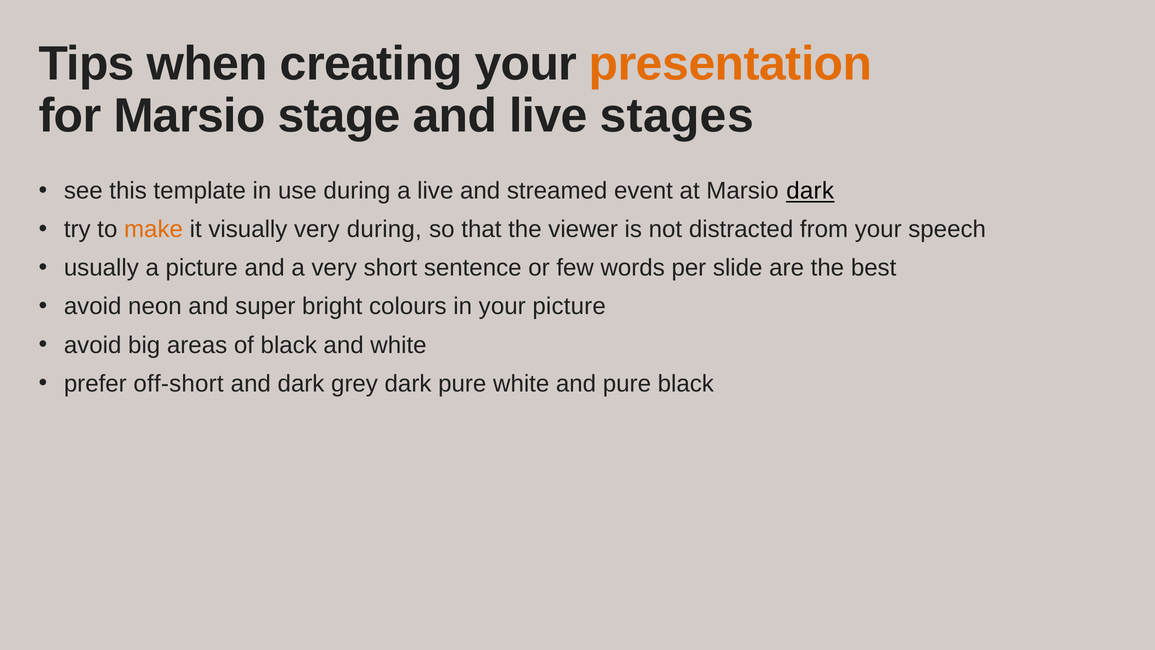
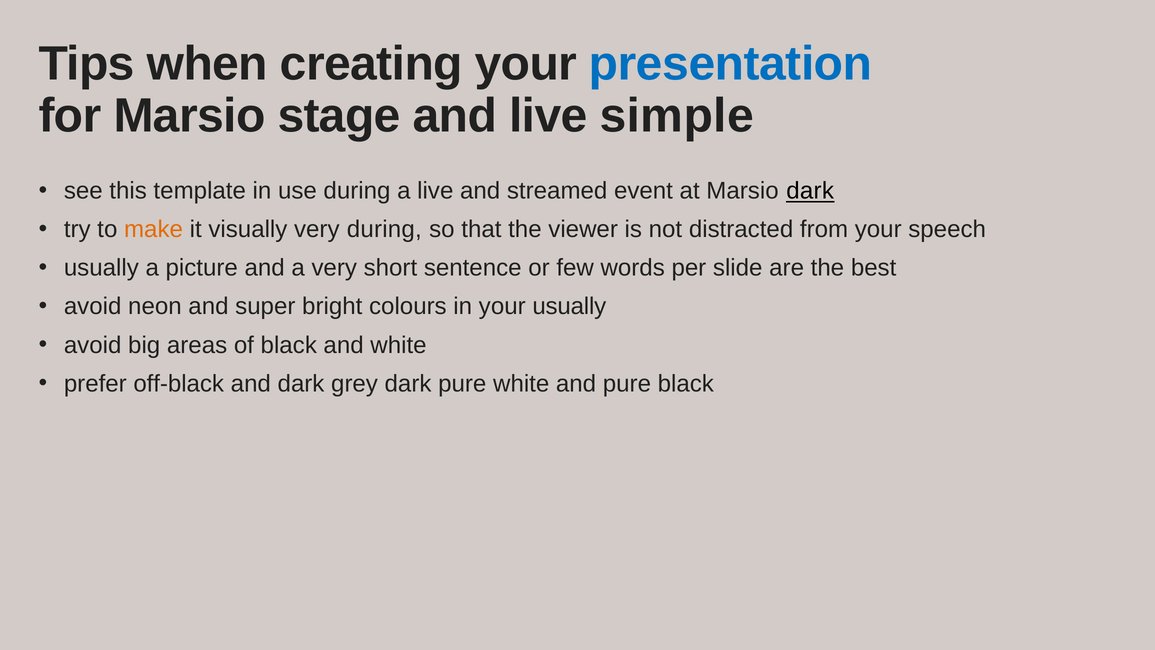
presentation colour: orange -> blue (730, 64)
stages: stages -> simple (677, 116)
your picture: picture -> usually (569, 306)
off-short: off-short -> off-black (179, 383)
